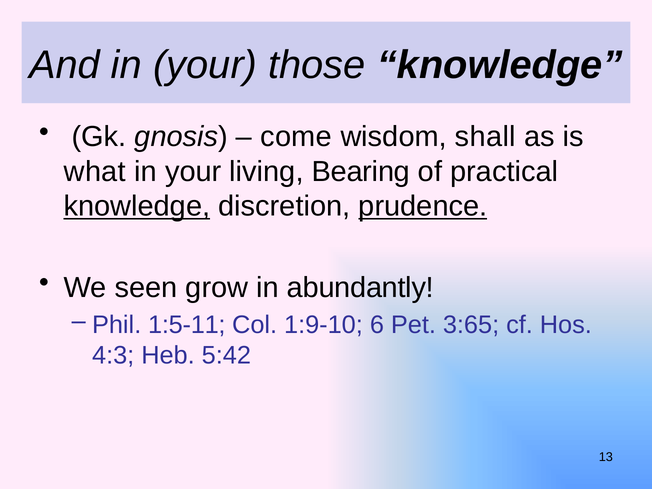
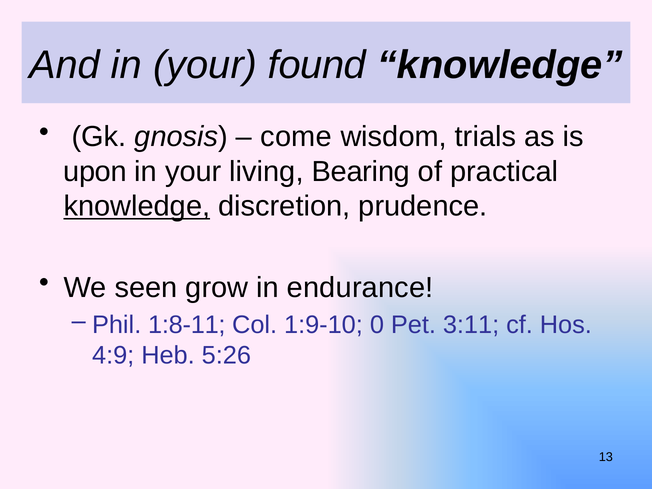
those: those -> found (317, 65)
shall: shall -> trials (485, 137)
what: what -> upon (95, 172)
prudence underline: present -> none (423, 206)
abundantly: abundantly -> endurance (360, 288)
1:5-11: 1:5-11 -> 1:8-11 (187, 325)
6: 6 -> 0 (377, 325)
3:65: 3:65 -> 3:11 (471, 325)
4:3: 4:3 -> 4:9 (113, 355)
5:42: 5:42 -> 5:26 (226, 355)
